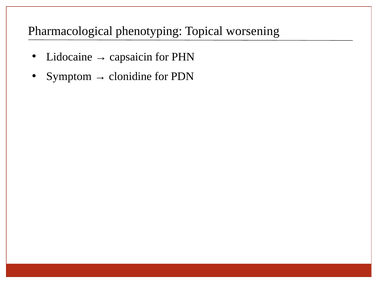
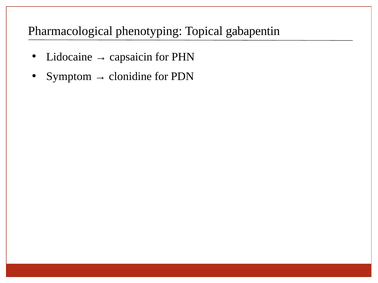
worsening: worsening -> gabapentin (253, 31)
